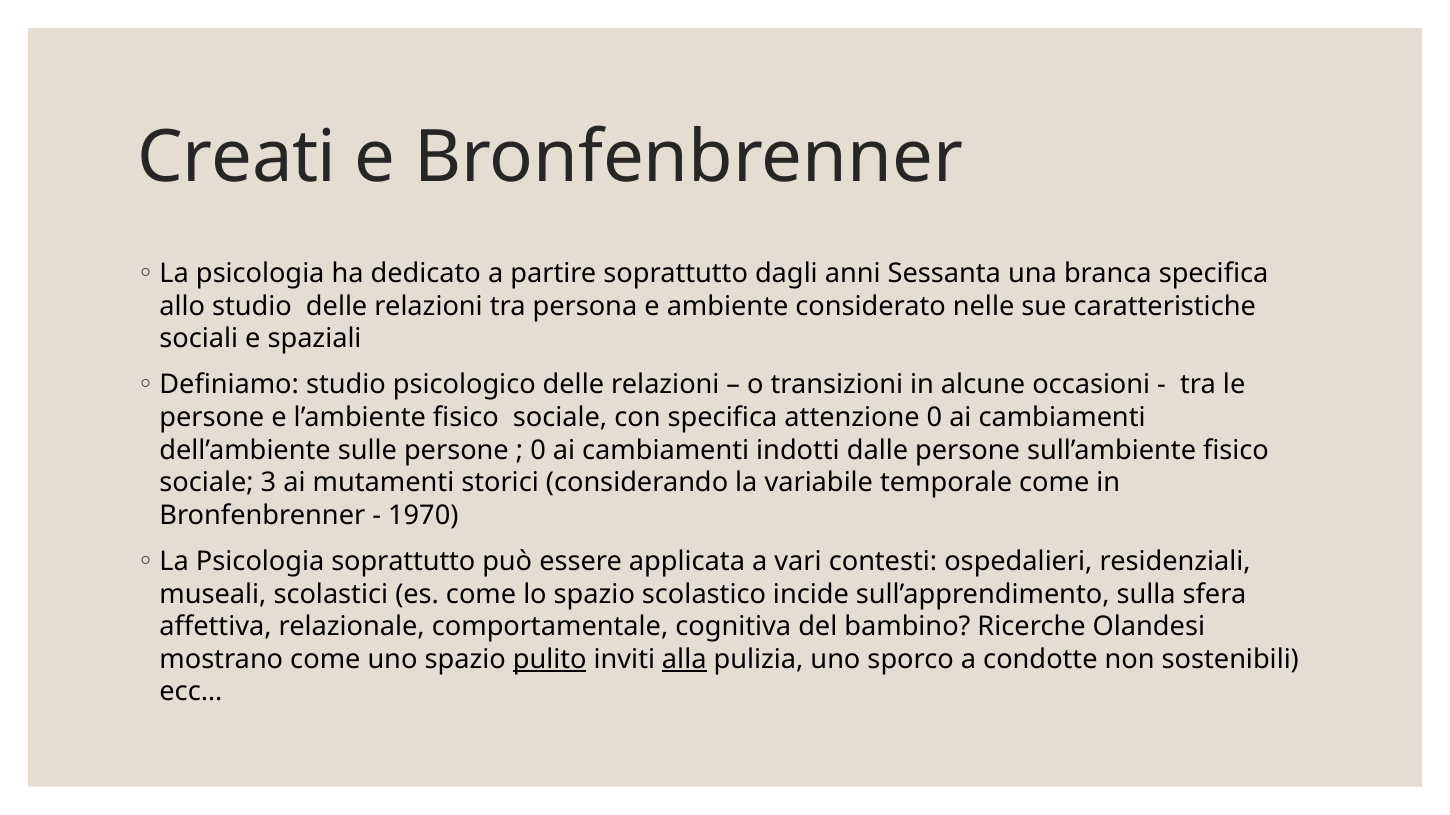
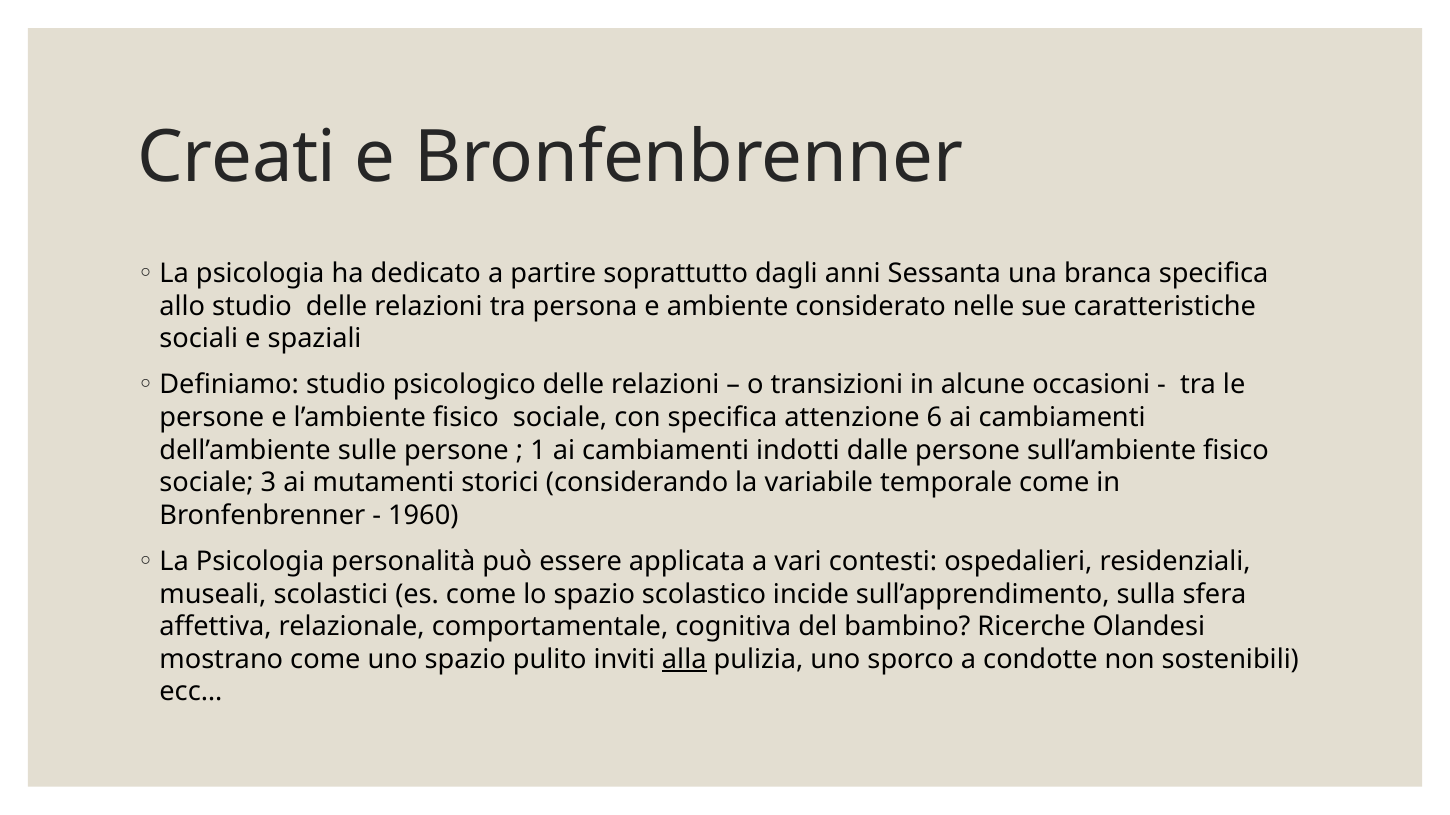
attenzione 0: 0 -> 6 (934, 418)
0: 0 -> 1 (538, 451)
1970: 1970 -> 1960 (423, 516)
Psicologia soprattutto: soprattutto -> personalità (403, 562)
pulito underline: present -> none (550, 660)
